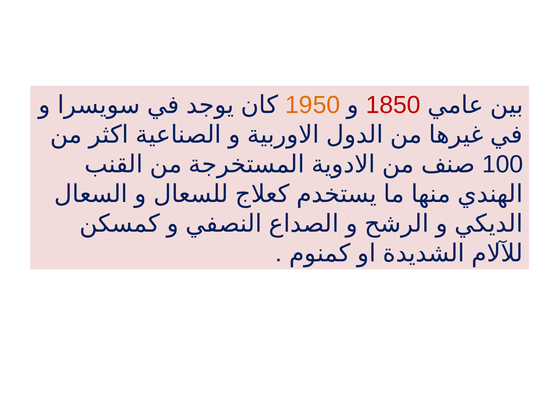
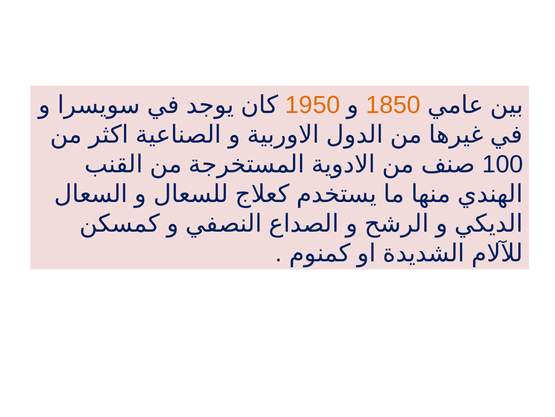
1850 colour: red -> orange (393, 105)
